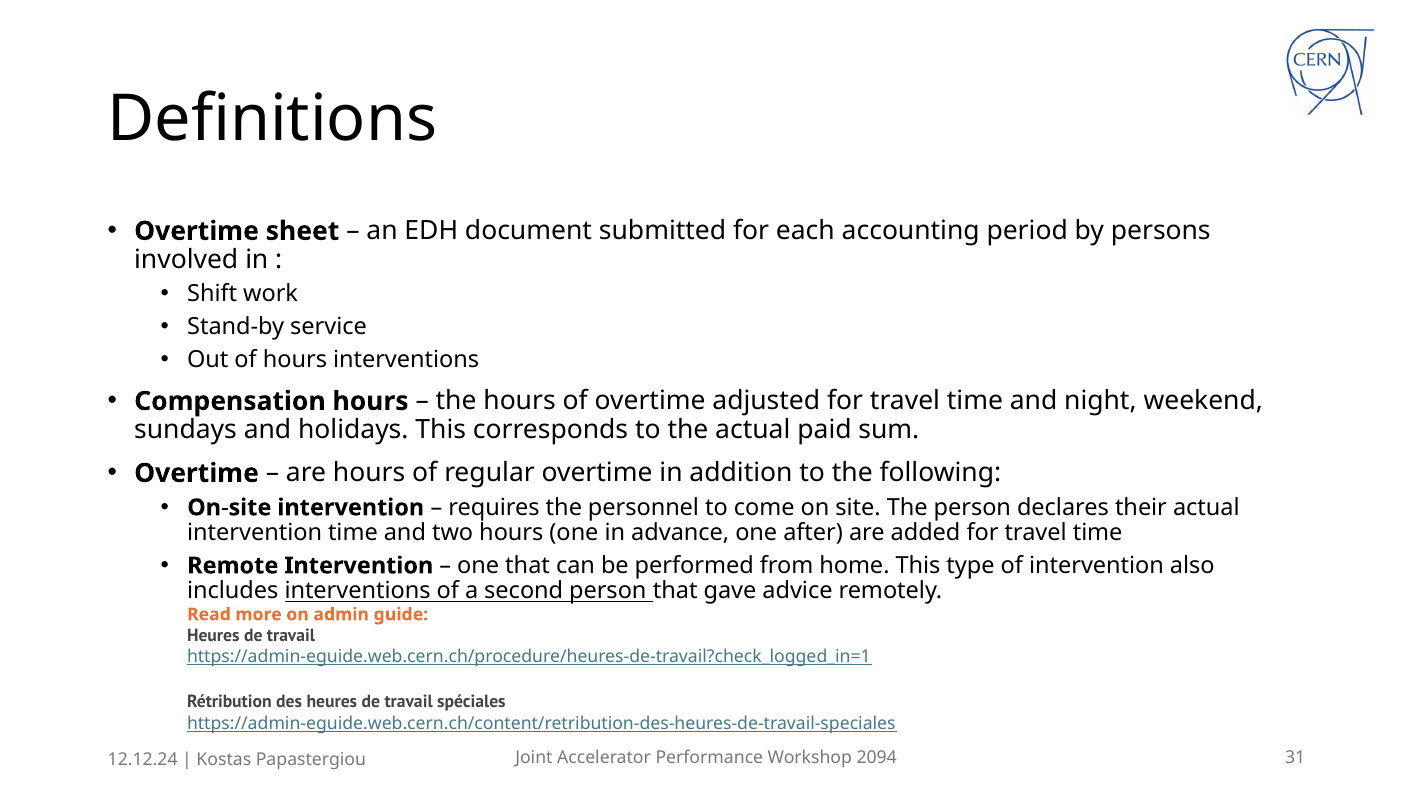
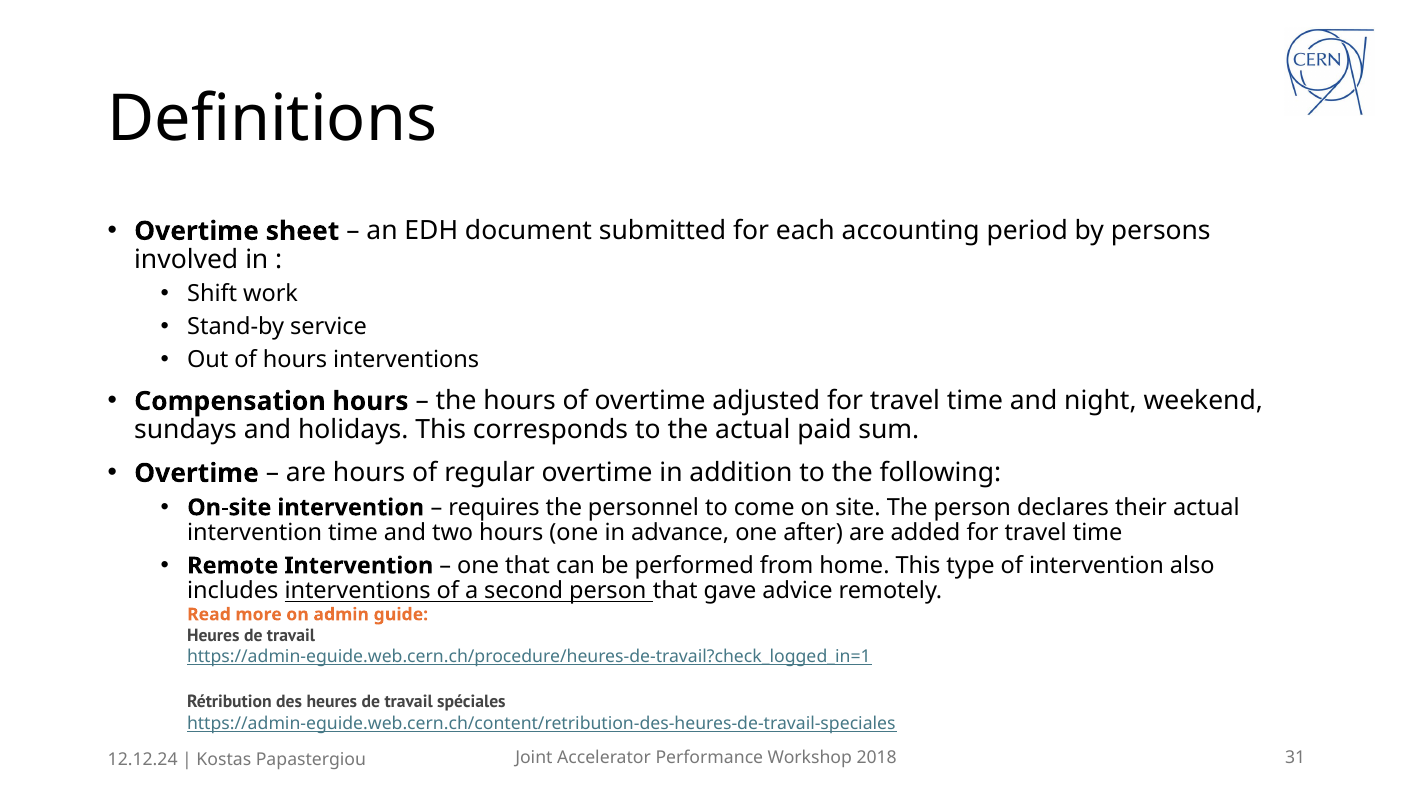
2094: 2094 -> 2018 (877, 758)
